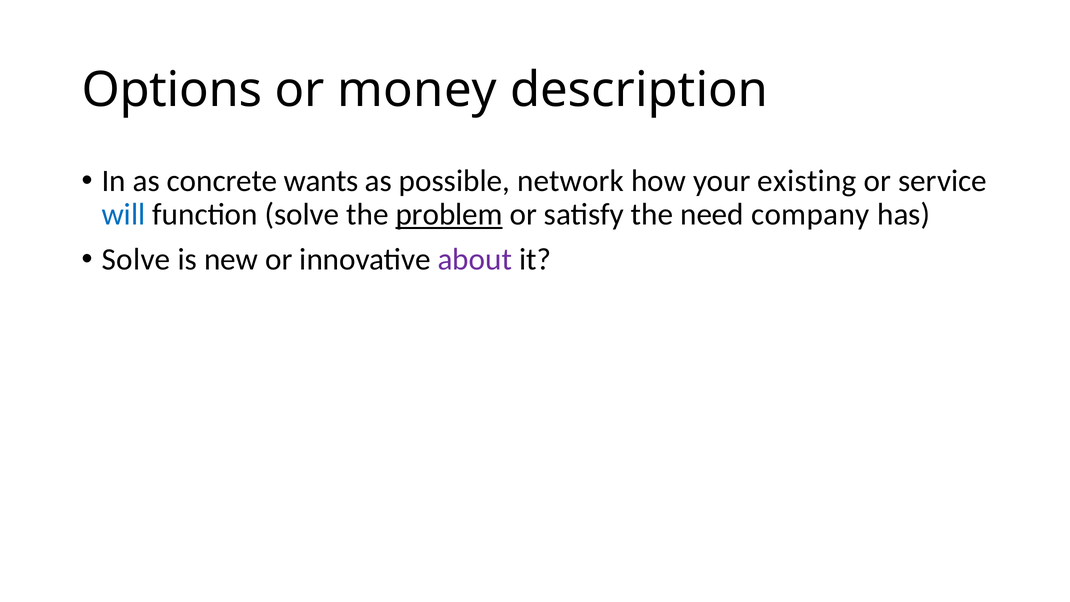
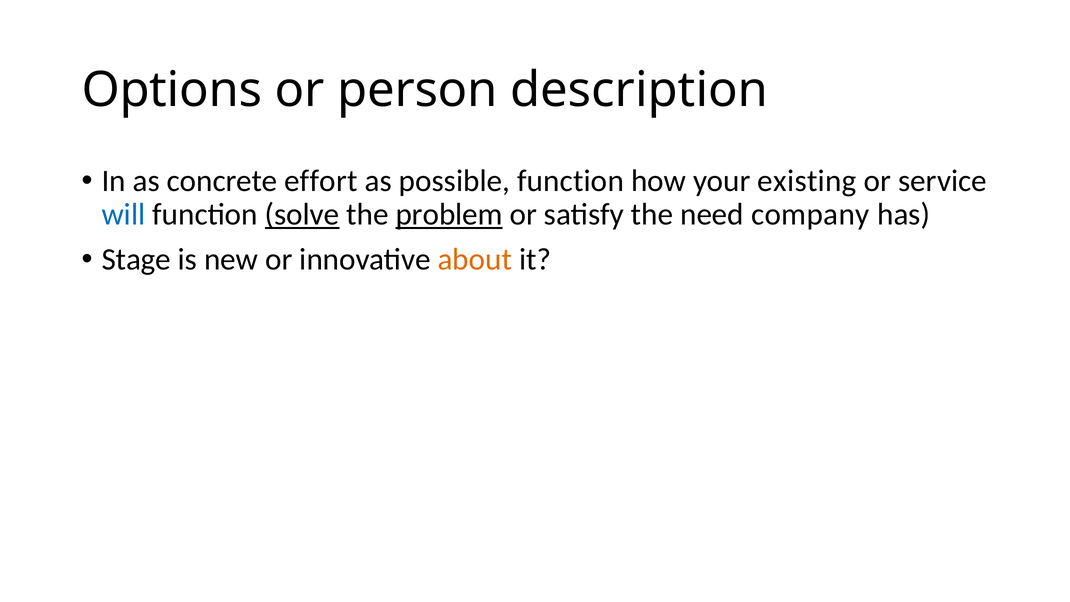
money: money -> person (417, 90)
wants: wants -> effort (321, 181)
possible network: network -> function (571, 181)
solve underline: none -> present (302, 215)
Solve: Solve -> Stage (136, 259)
about colour: purple -> orange (475, 259)
